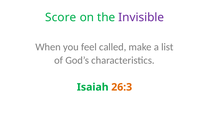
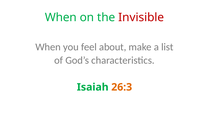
Score: Score -> When (61, 18)
Invisible colour: purple -> red (141, 18)
called: called -> about (113, 47)
